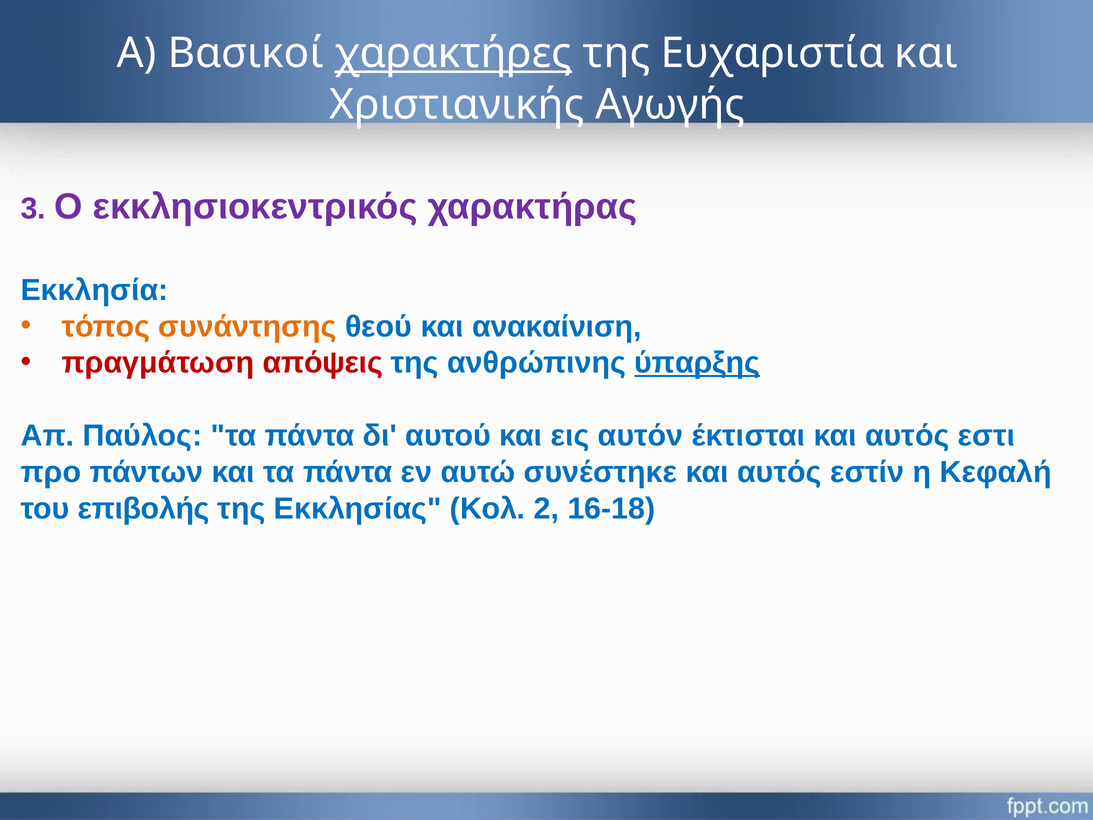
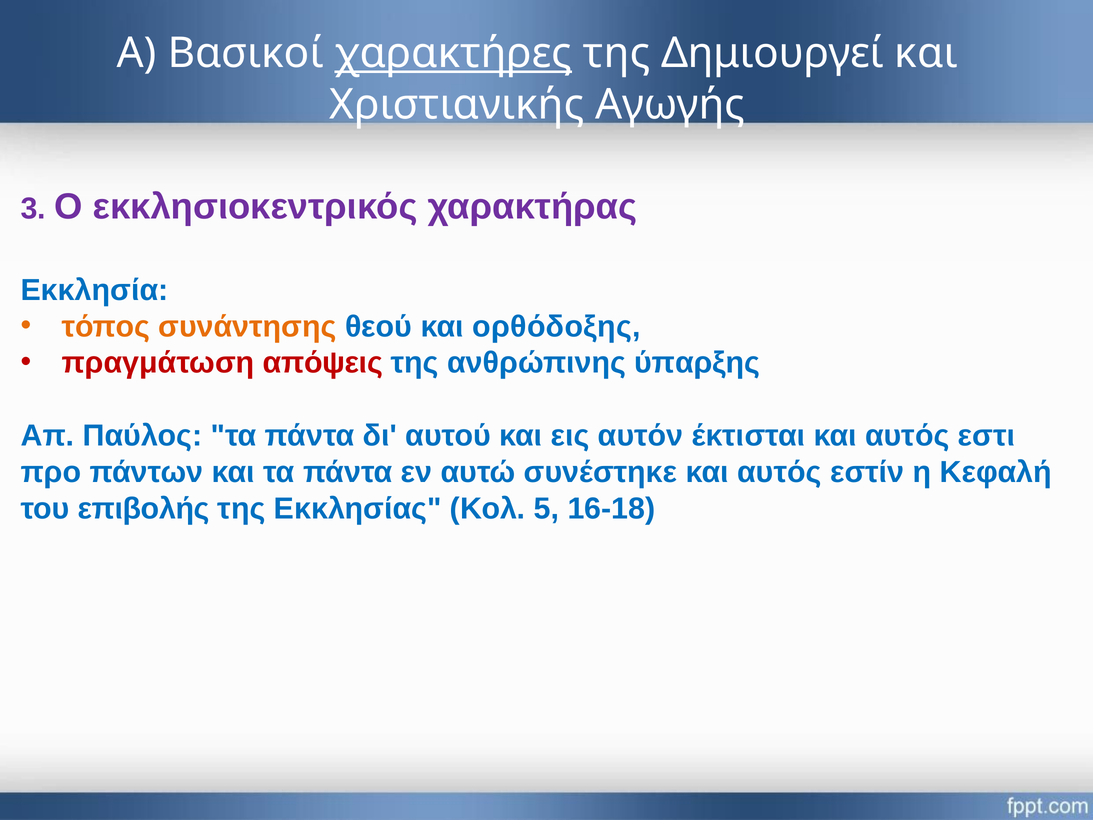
Ευχαριστία: Ευχαριστία -> Δημιουργεί (773, 53)
ανακαίνιση: ανακαίνιση -> ορθόδοξης (557, 326)
ύπαρξης underline: present -> none (697, 363)
2: 2 -> 5 (546, 509)
